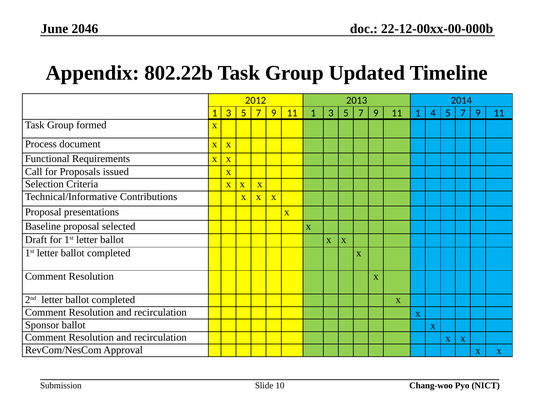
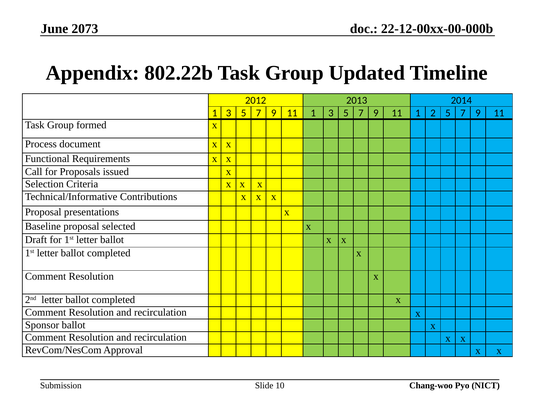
2046: 2046 -> 2073 (85, 29)
4: 4 -> 2 (433, 113)
